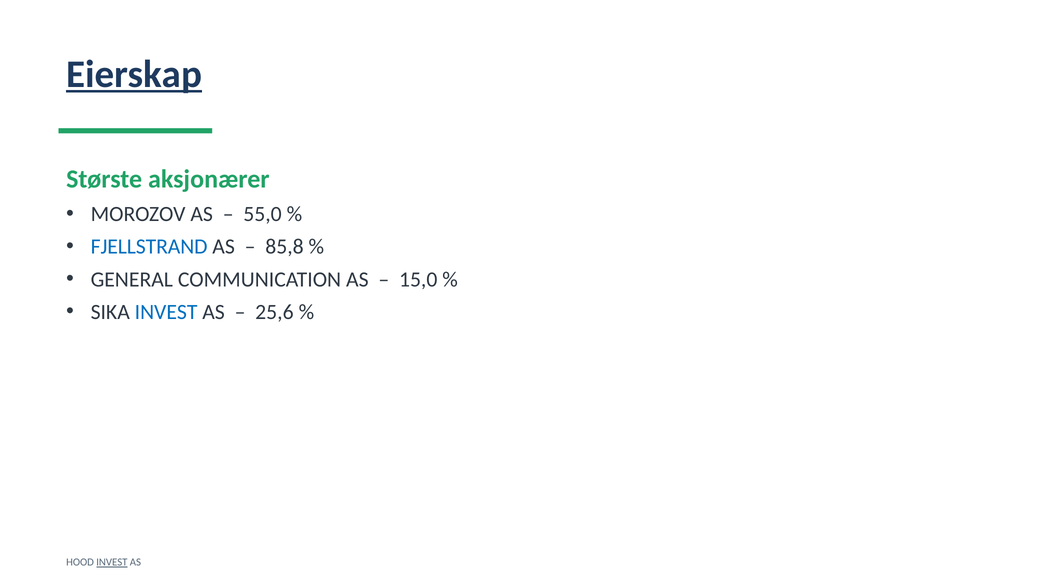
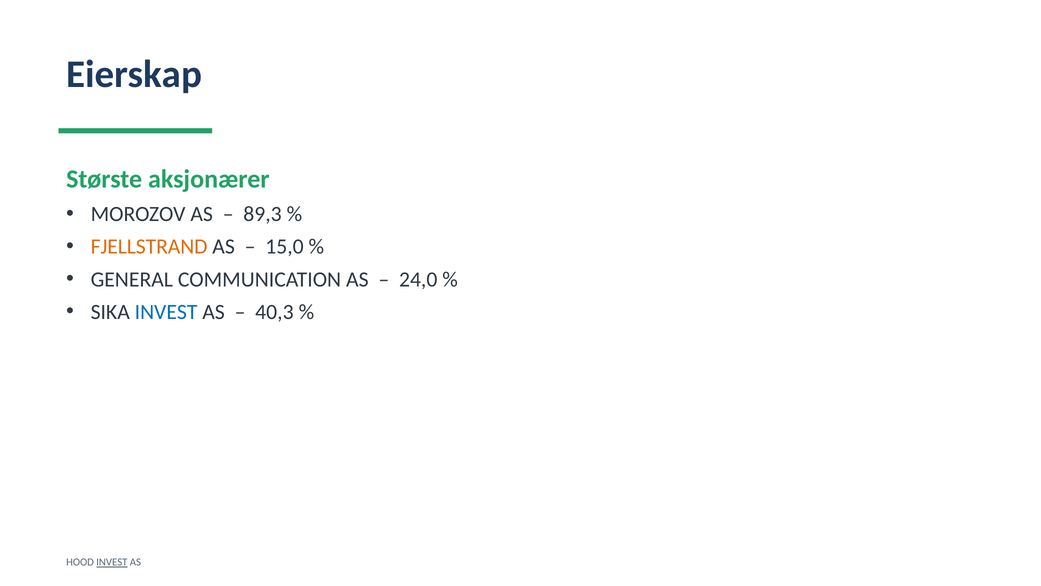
Eierskap underline: present -> none (134, 74)
55,0: 55,0 -> 89,3 (263, 214)
FJELLSTRAND colour: blue -> orange (149, 247)
85,8: 85,8 -> 15,0 (284, 247)
15,0: 15,0 -> 24,0 (418, 279)
25,6: 25,6 -> 40,3 (274, 312)
